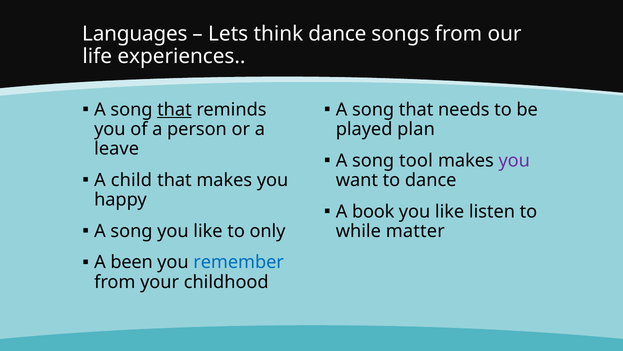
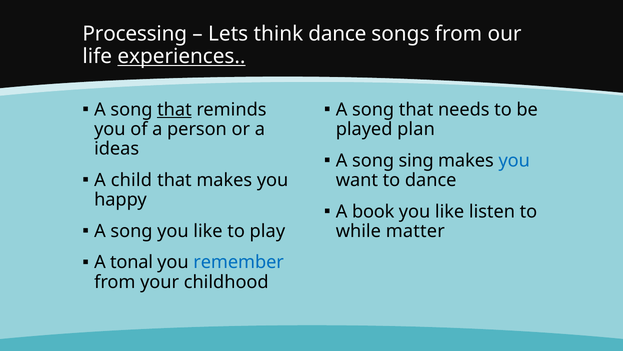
Languages: Languages -> Processing (135, 34)
experiences underline: none -> present (181, 56)
leave: leave -> ideas (117, 149)
tool: tool -> sing (416, 160)
you colour: purple -> blue (514, 160)
only: only -> play (267, 231)
been: been -> tonal (132, 262)
